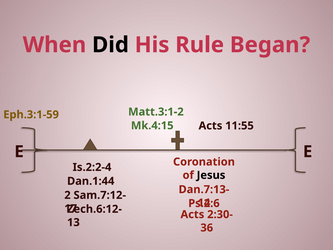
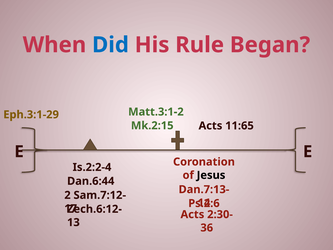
Did colour: black -> blue (110, 45)
Eph.3:1-59: Eph.3:1-59 -> Eph.3:1-29 (31, 115)
Mk.4:15: Mk.4:15 -> Mk.2:15 (152, 125)
11:55: 11:55 -> 11:65 (239, 126)
Dan.1:44: Dan.1:44 -> Dan.6:44 (91, 181)
